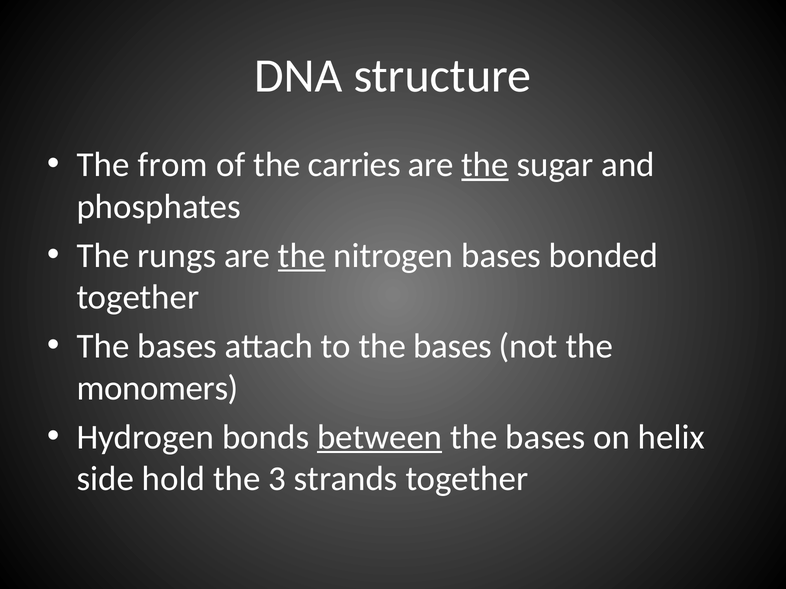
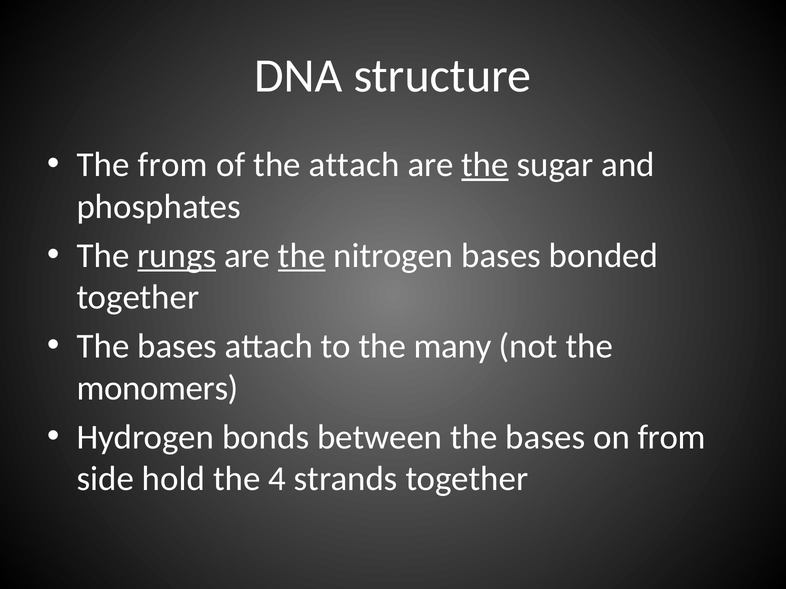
the carries: carries -> attach (354, 165)
rungs underline: none -> present (177, 256)
to the bases: bases -> many (453, 347)
between underline: present -> none (380, 437)
on helix: helix -> from (672, 437)
3: 3 -> 4 (277, 479)
